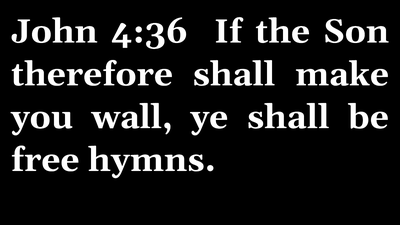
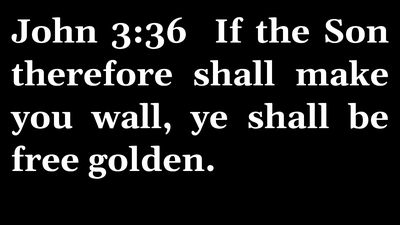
4:36: 4:36 -> 3:36 (149, 32)
hymns: hymns -> golden (152, 160)
